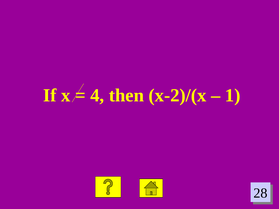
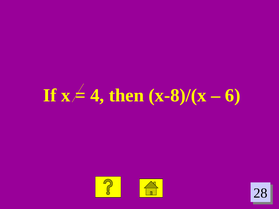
x-2)/(x: x-2)/(x -> x-8)/(x (177, 95)
1: 1 -> 6 (233, 95)
